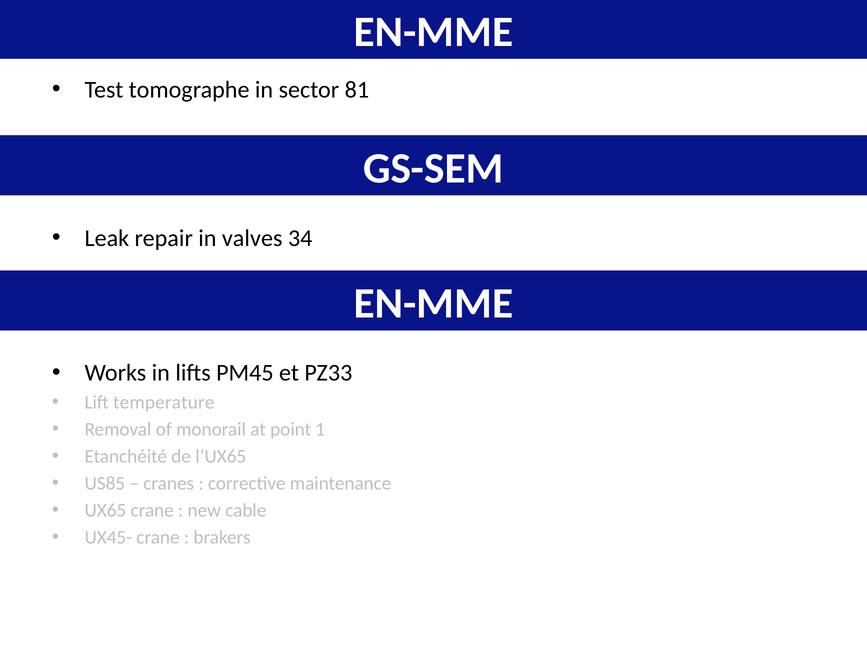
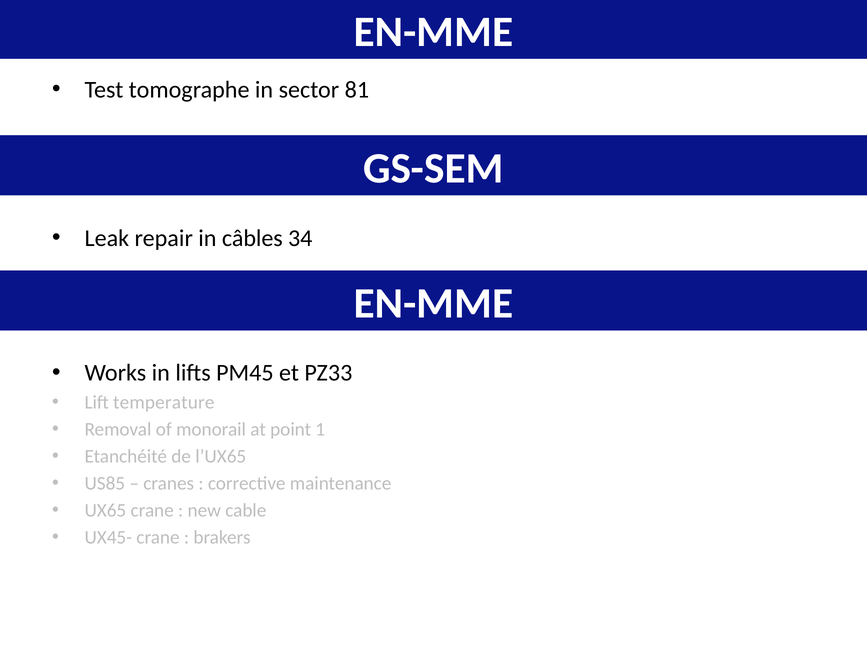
valves: valves -> câbles (252, 238)
